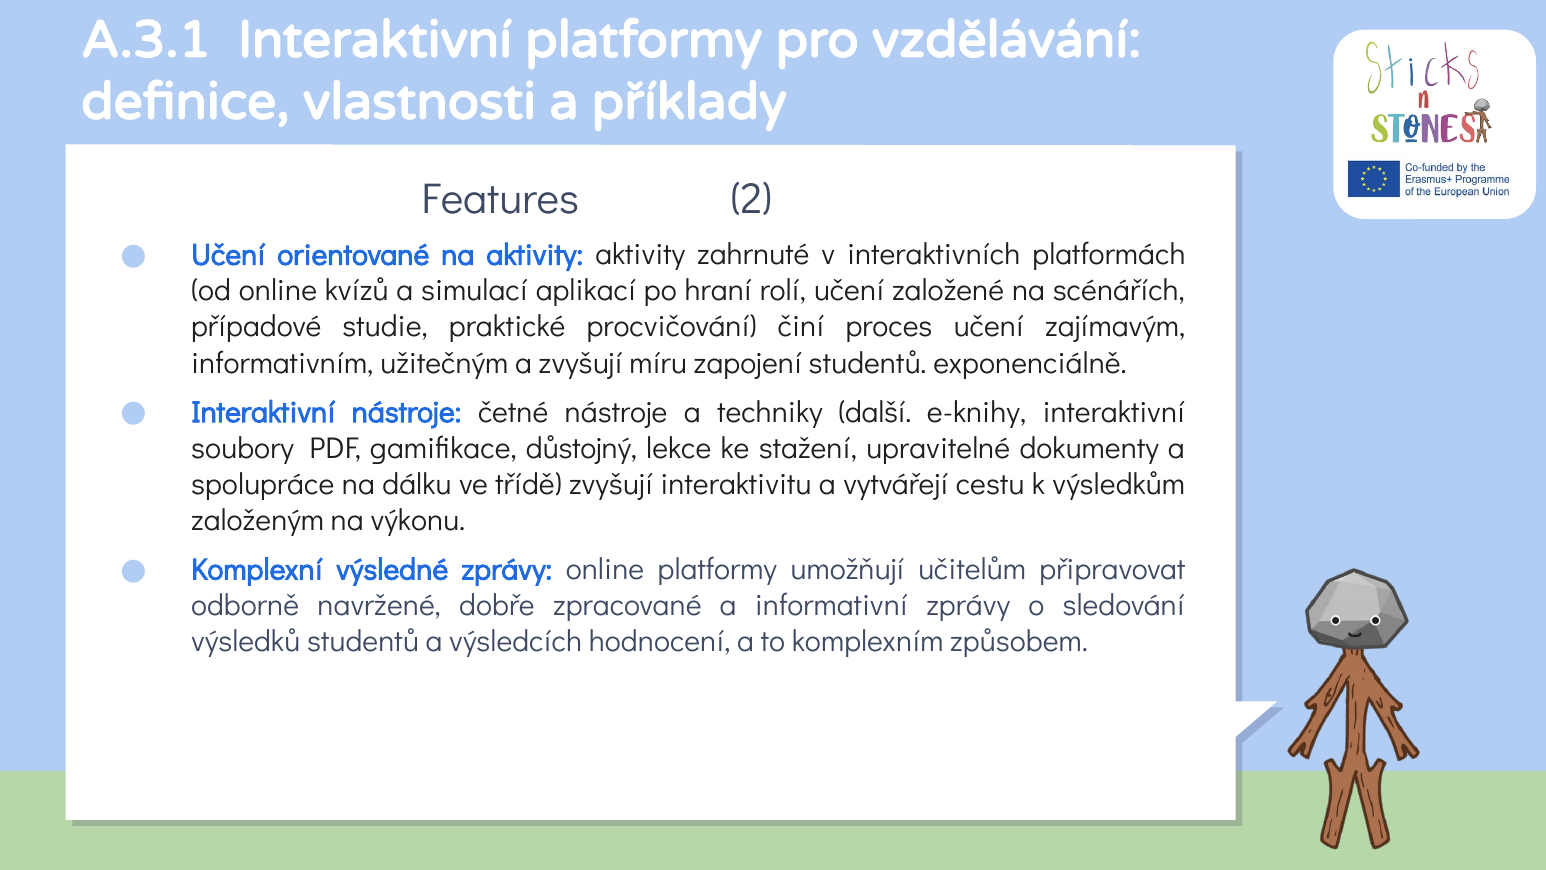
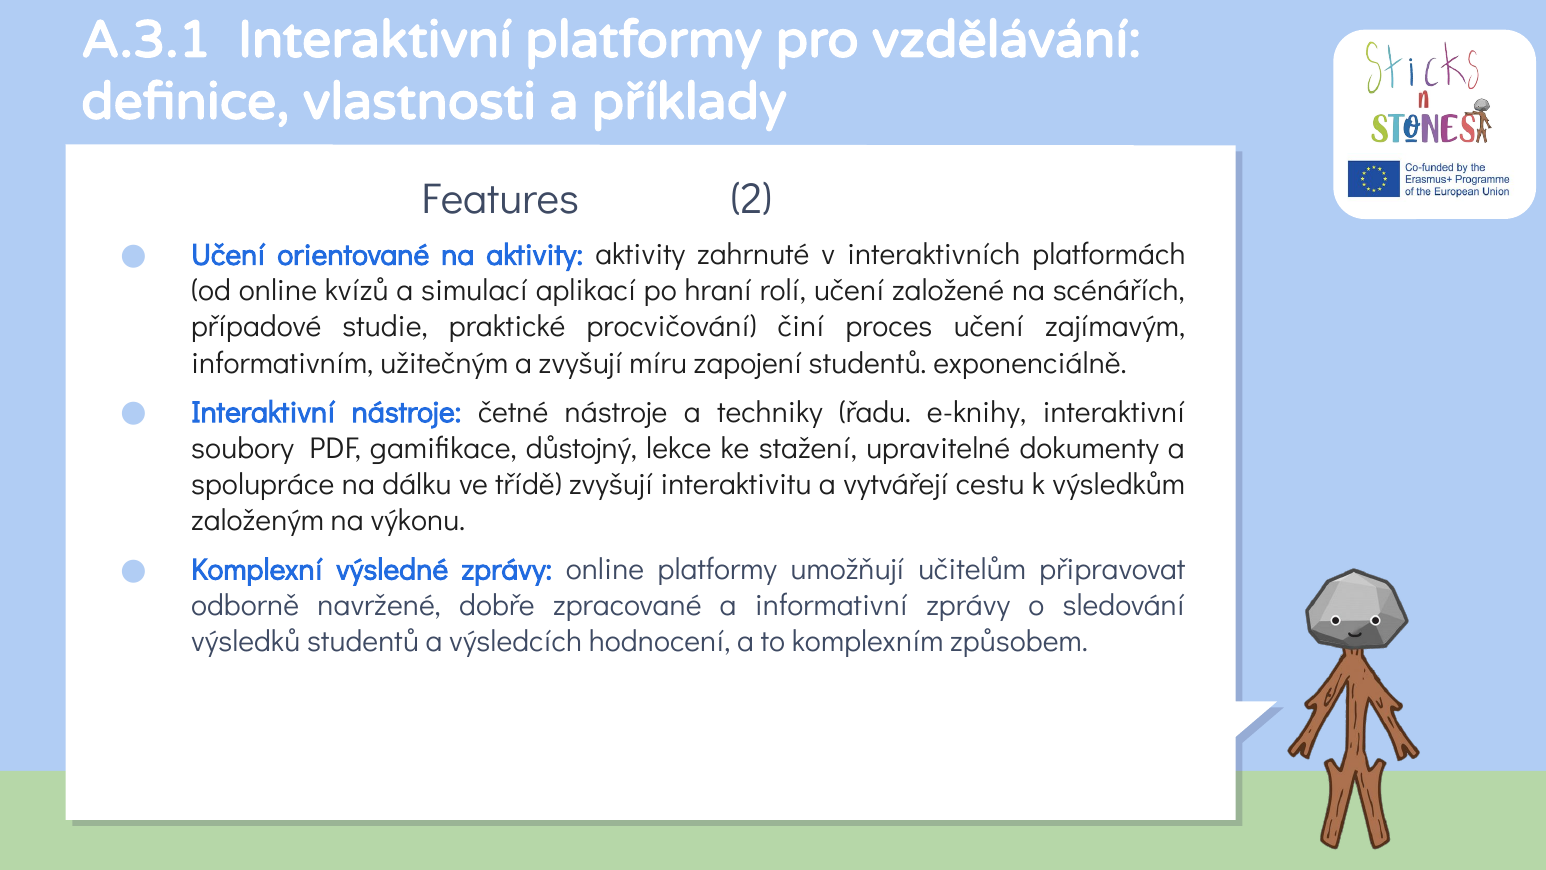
další: další -> řadu (875, 412)
